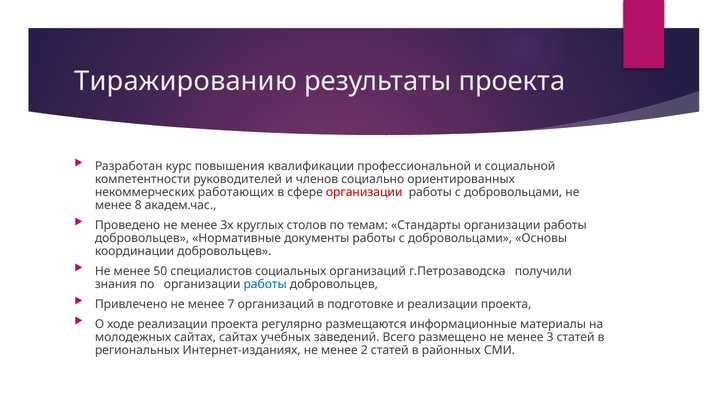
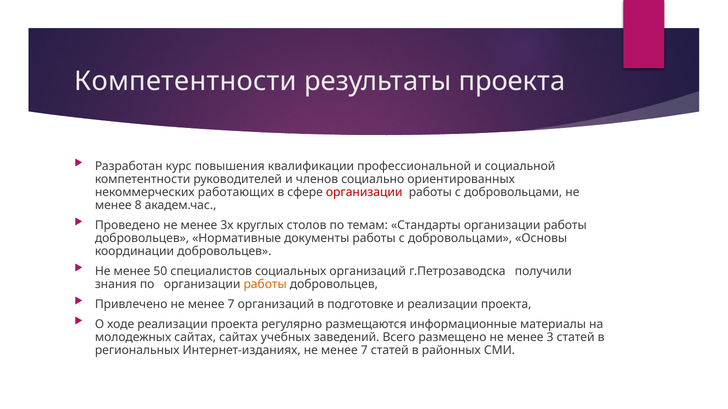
Тиражированию: Тиражированию -> Компетентности (186, 81)
работы colour: blue -> orange (265, 285)
Интернет-изданиях не менее 2: 2 -> 7 (364, 351)
